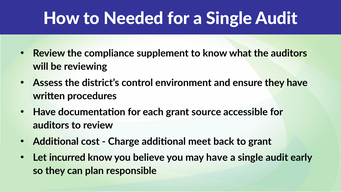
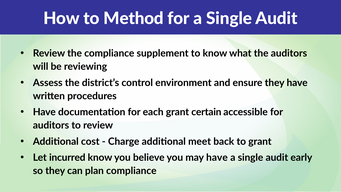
Needed: Needed -> Method (134, 18)
source: source -> certain (206, 112)
plan responsible: responsible -> compliance (131, 171)
